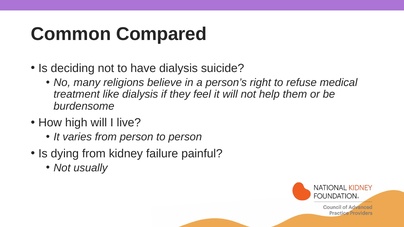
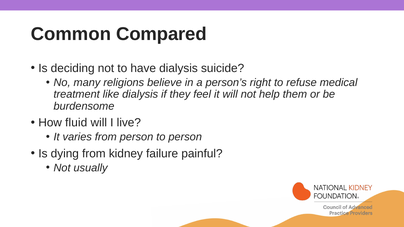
high: high -> fluid (76, 123)
